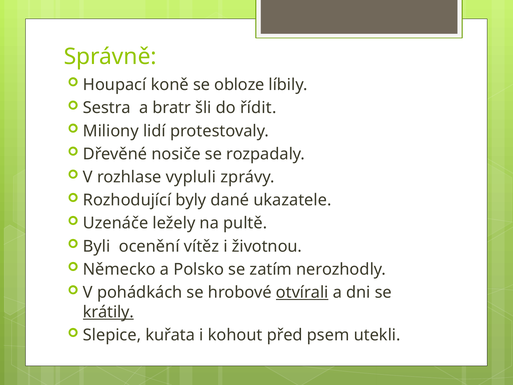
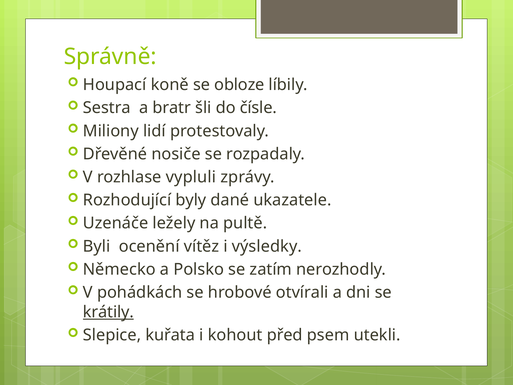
řídit: řídit -> čísle (258, 108)
životnou: životnou -> výsledky (267, 246)
otvírali underline: present -> none (302, 292)
